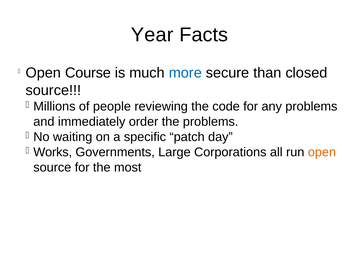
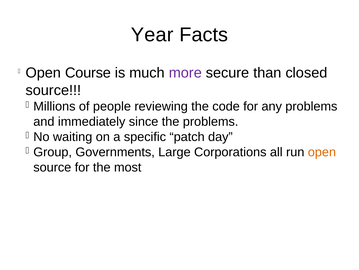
more colour: blue -> purple (185, 73)
order: order -> since (144, 121)
Works: Works -> Group (53, 152)
